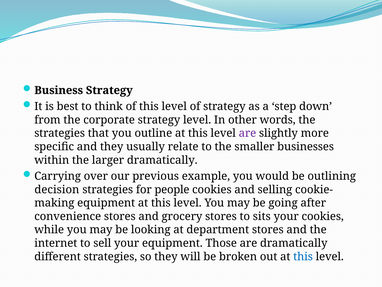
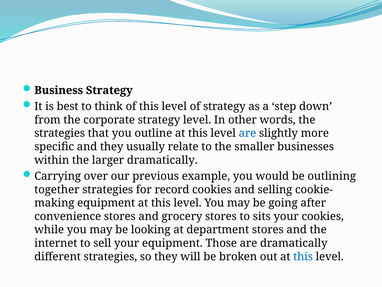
are colour: purple -> blue (247, 133)
decision: decision -> together (57, 189)
people: people -> record (172, 189)
